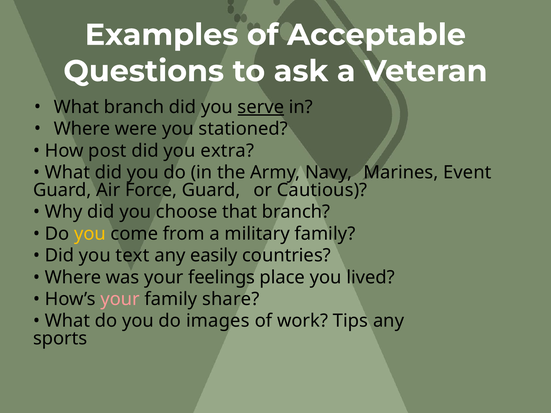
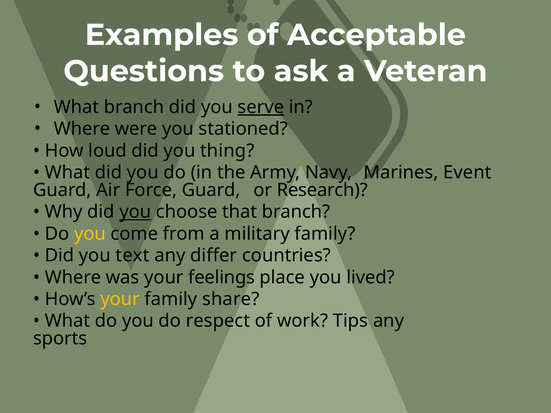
post: post -> loud (108, 151)
extra: extra -> thing (227, 151)
Cautious: Cautious -> Research (322, 190)
you underline: none -> present (135, 212)
easily: easily -> differ (214, 256)
your colour: pink -> yellow (120, 299)
images: images -> respect (218, 321)
